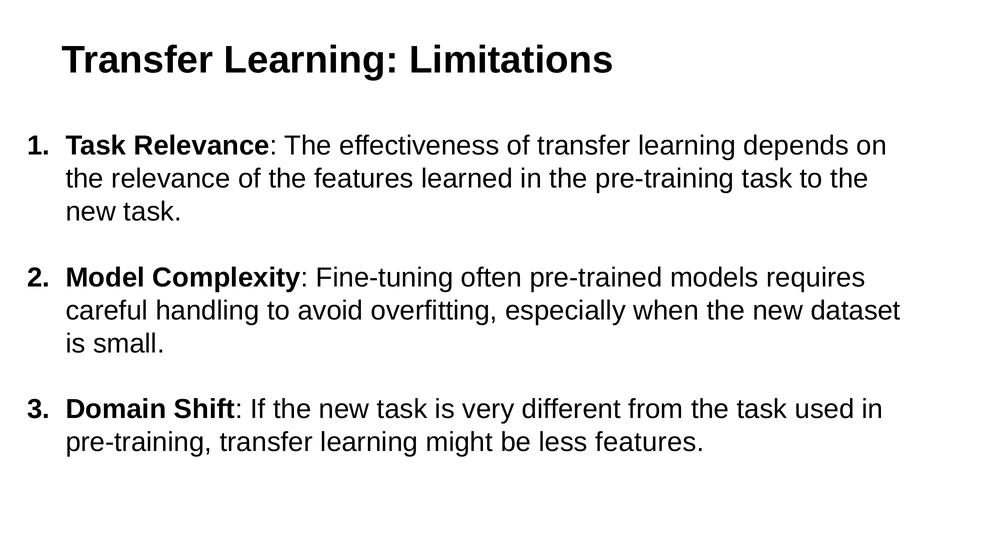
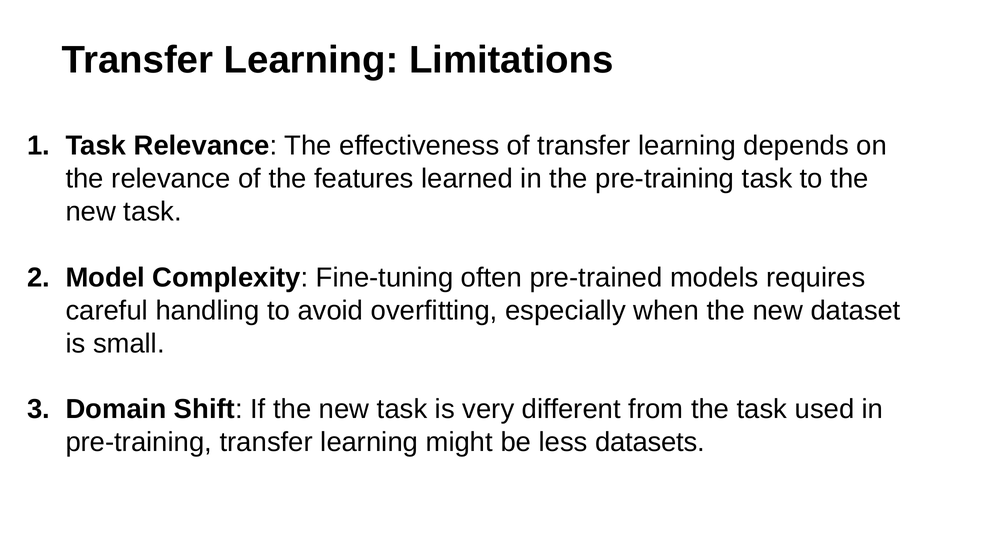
less features: features -> datasets (650, 442)
